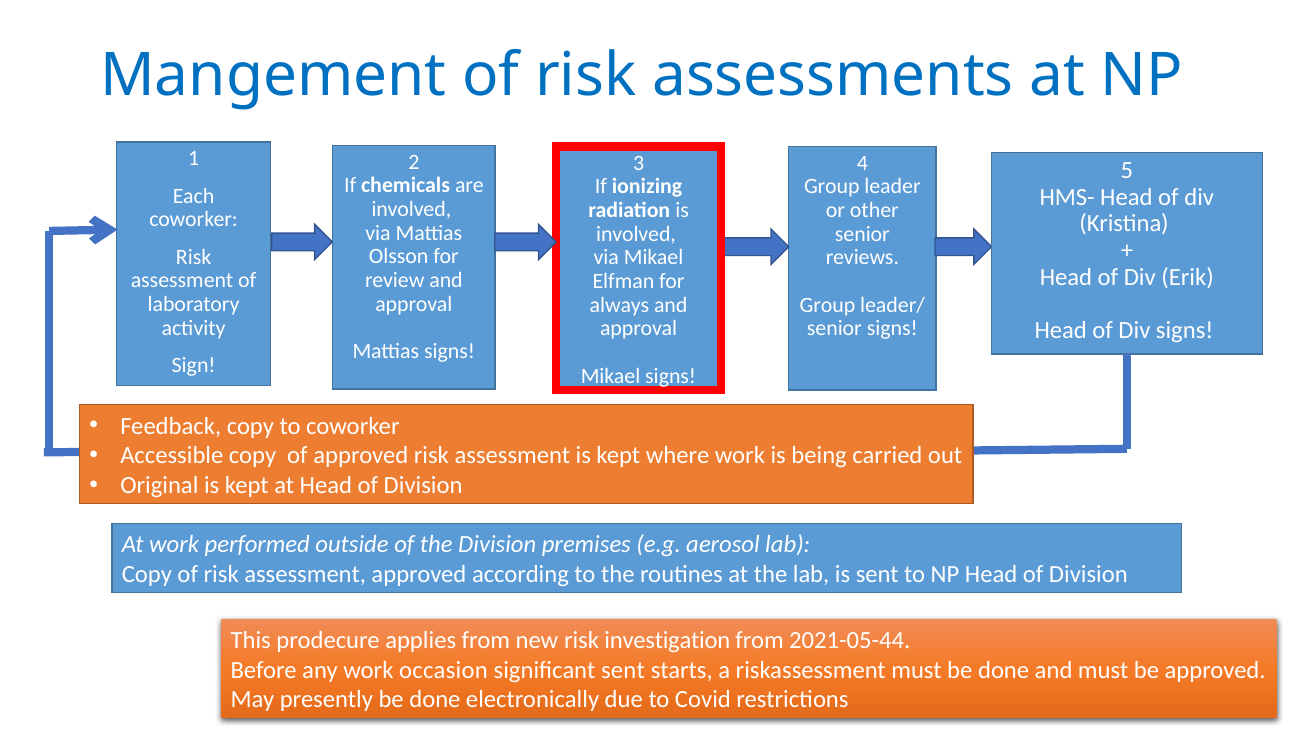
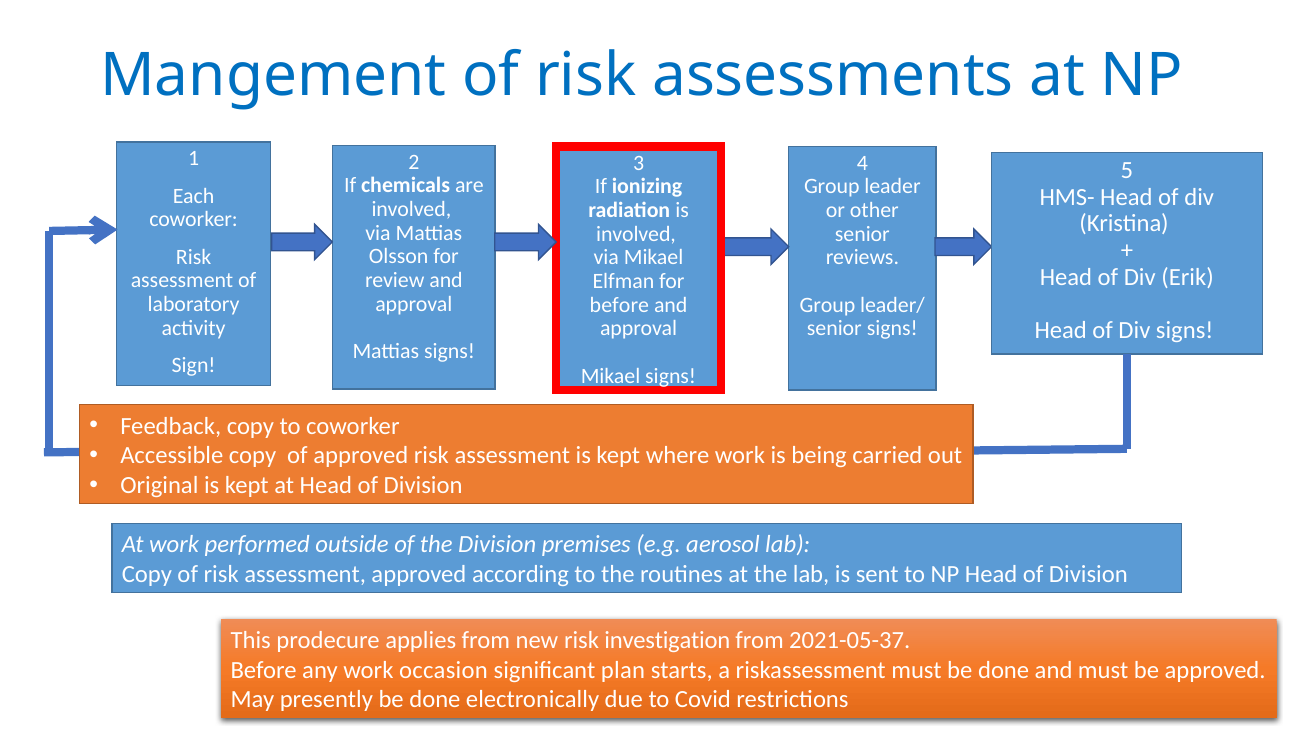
always: always -> before (619, 305)
2021-05-44: 2021-05-44 -> 2021-05-37 (850, 641)
significant sent: sent -> plan (623, 670)
